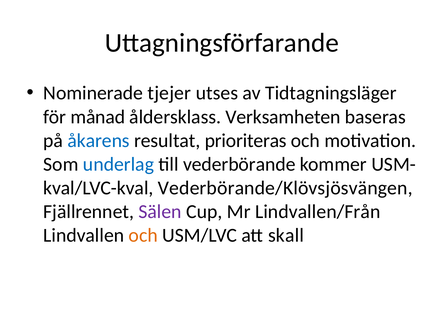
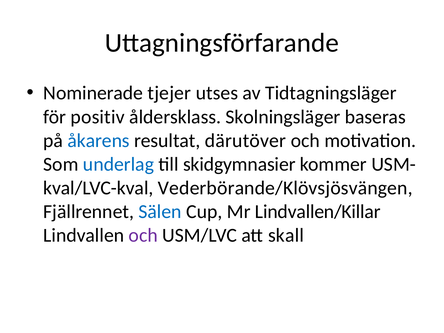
månad: månad -> positiv (98, 117)
Verksamheten: Verksamheten -> Skolningsläger (283, 117)
prioriteras: prioriteras -> därutöver (245, 141)
vederbörande: vederbörande -> skidgymnasier (239, 164)
Sälen colour: purple -> blue (160, 212)
Lindvallen/Från: Lindvallen/Från -> Lindvallen/Killar (318, 212)
och colour: orange -> purple (143, 235)
